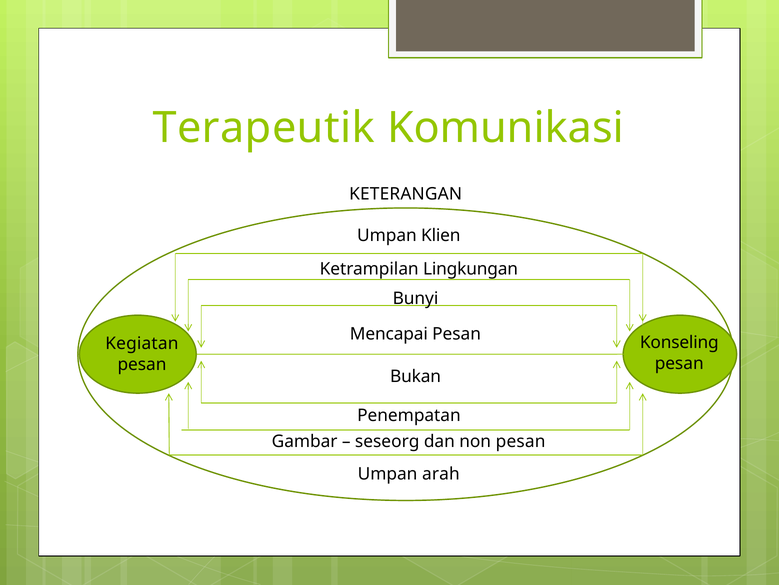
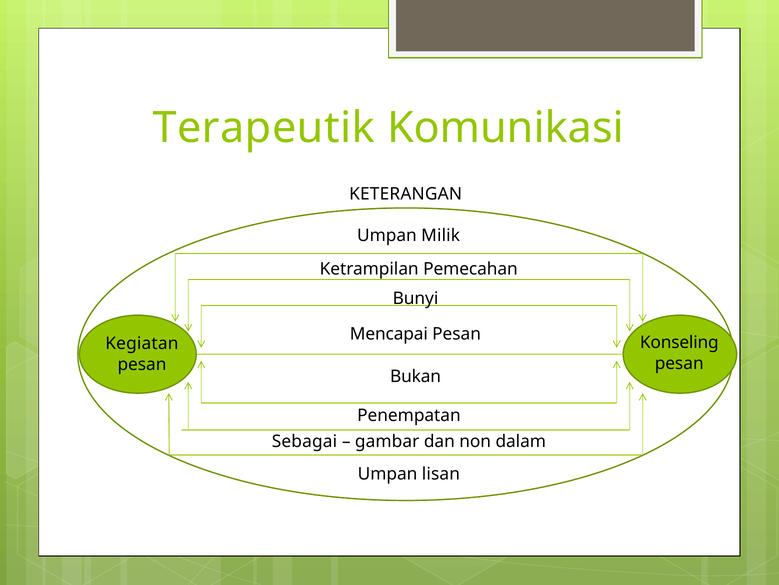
Klien: Klien -> Milik (441, 235)
Lingkungan: Lingkungan -> Pemecahan (470, 269)
Gambar: Gambar -> Sebagai (304, 441)
seseorg: seseorg -> gambar (387, 441)
non pesan: pesan -> dalam (521, 441)
arah: arah -> lisan (441, 473)
